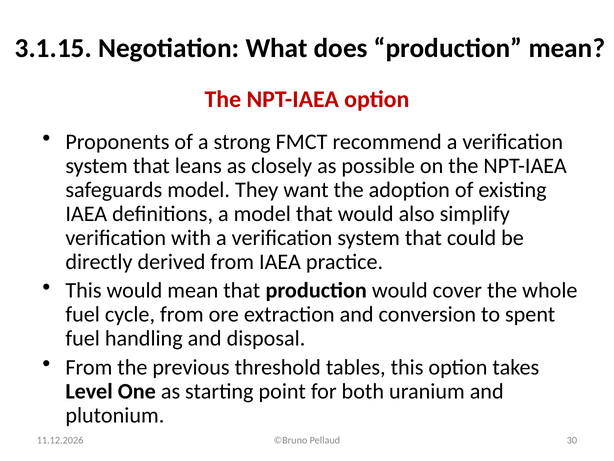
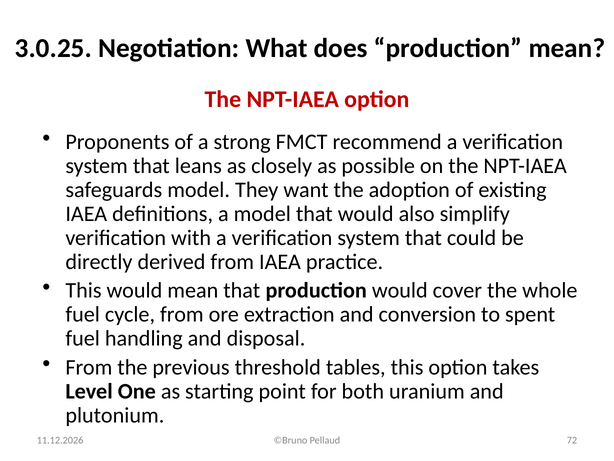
3.1.15: 3.1.15 -> 3.0.25 (53, 48)
30: 30 -> 72 (572, 440)
